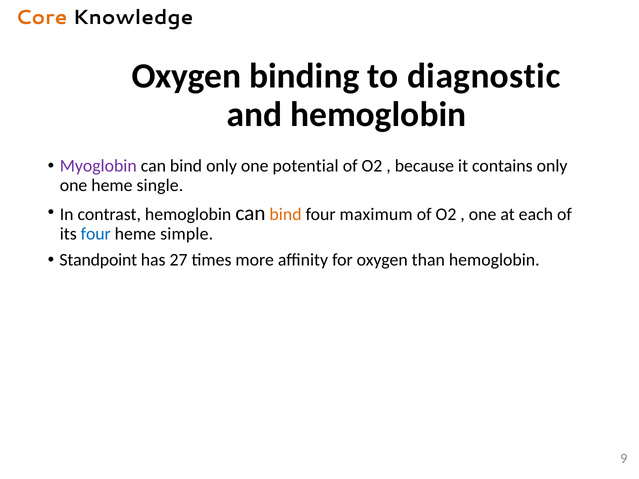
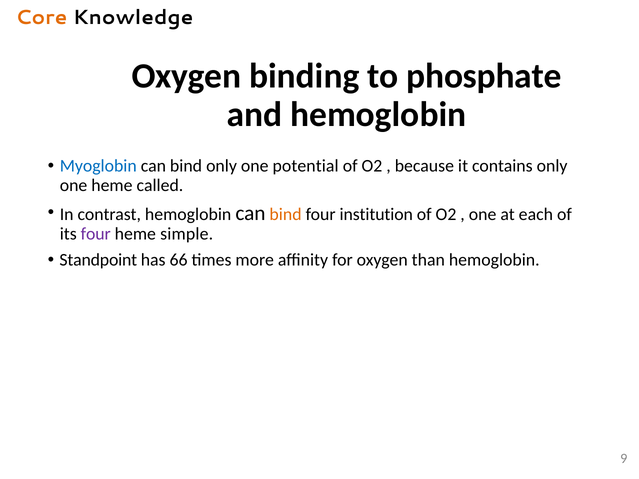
diagnostic: diagnostic -> phosphate (484, 76)
Myoglobin colour: purple -> blue (98, 166)
single: single -> called (160, 185)
maximum: maximum -> institution (376, 214)
four colour: blue -> purple (96, 234)
27: 27 -> 66 (179, 260)
